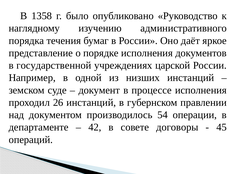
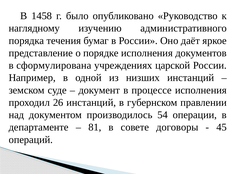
1358: 1358 -> 1458 (42, 16)
государственной: государственной -> сформулирована (54, 65)
42: 42 -> 81 (95, 127)
